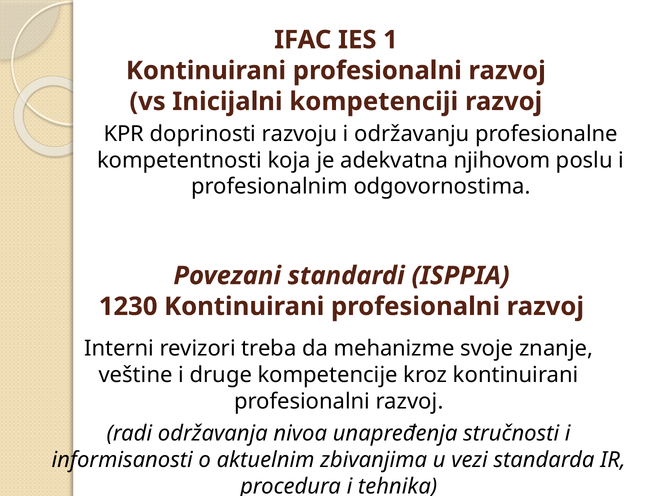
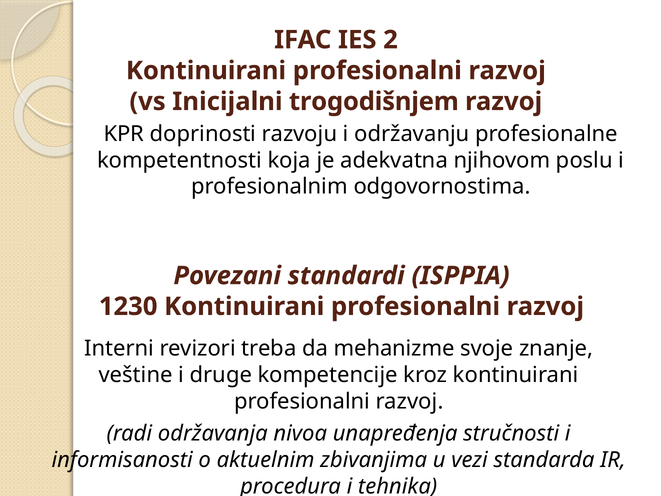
1: 1 -> 2 (390, 40)
kompetenciji: kompetenciji -> trogodišnjem (374, 101)
